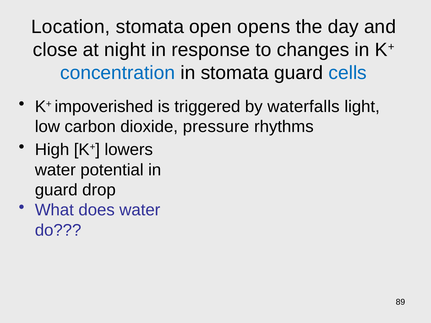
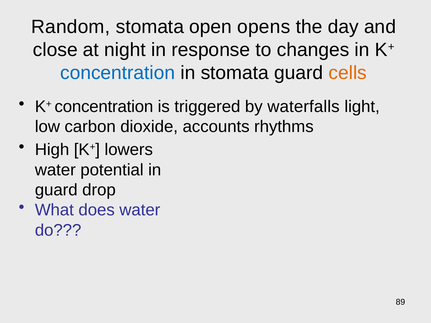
Location: Location -> Random (71, 27)
cells colour: blue -> orange (348, 73)
impoverished: impoverished -> concentration (104, 107)
pressure: pressure -> accounts (216, 127)
